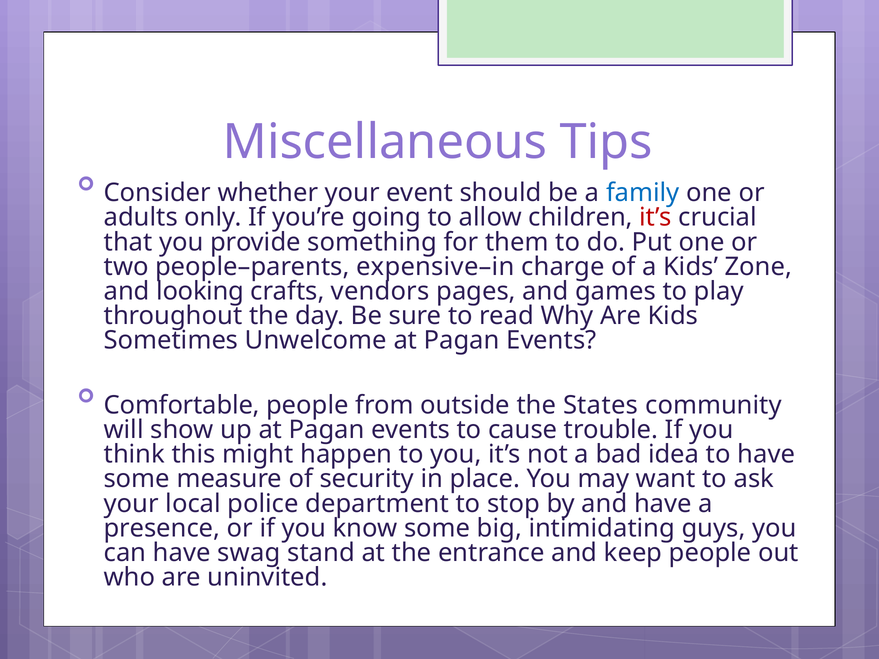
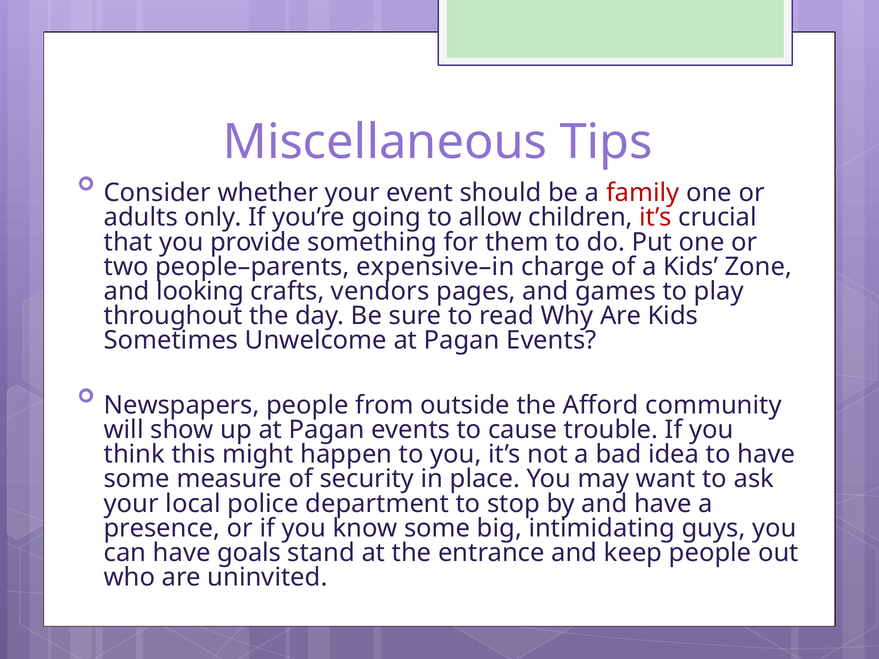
family colour: blue -> red (643, 193)
Comfortable: Comfortable -> Newspapers (182, 405)
States: States -> Afford (601, 405)
swag: swag -> goals (249, 553)
